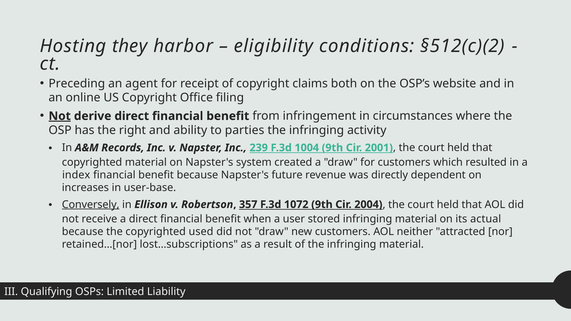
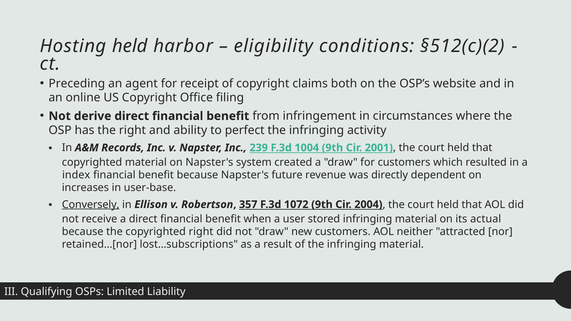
Hosting they: they -> held (130, 46)
Not underline: present -> none (60, 116)
parties: parties -> perfect (245, 130)
copyrighted used: used -> right (201, 232)
